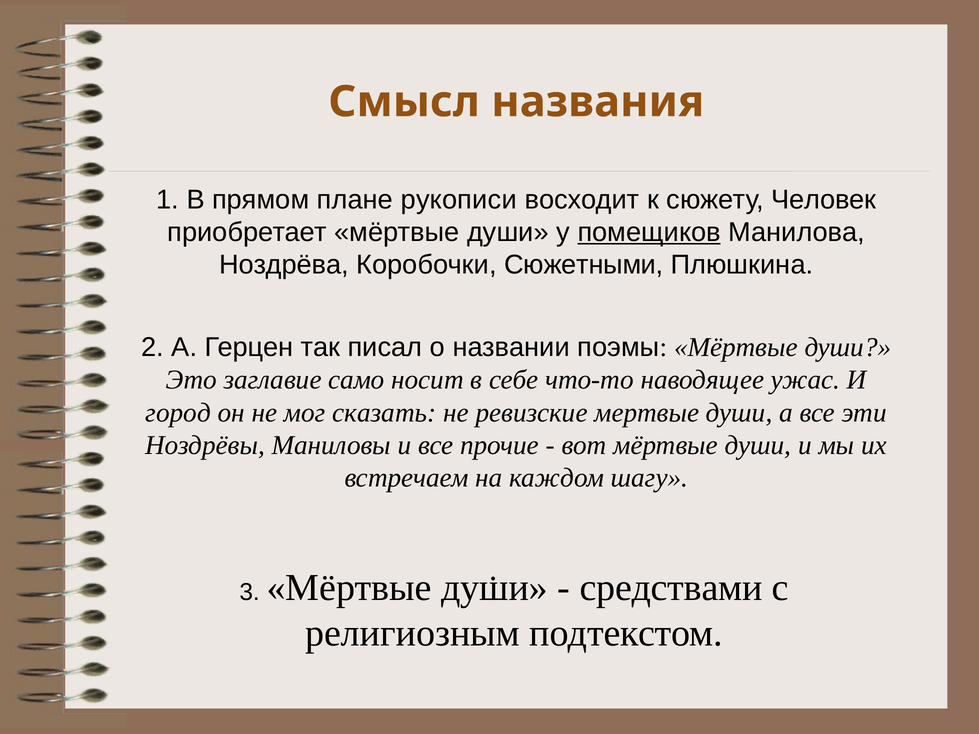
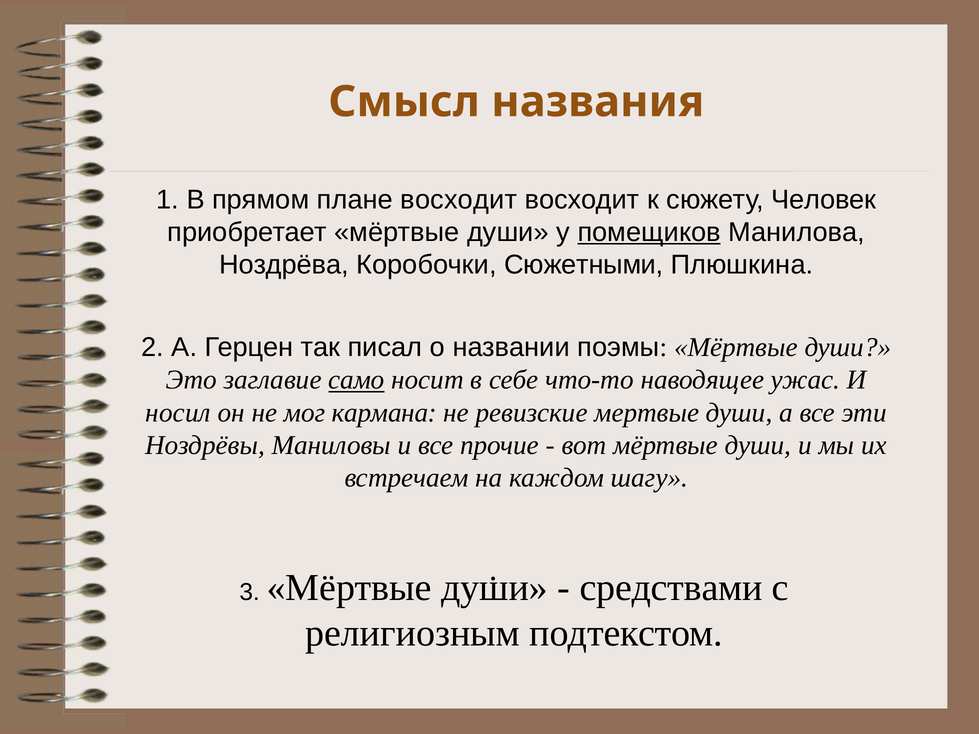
плане рукописи: рукописи -> восходит (459, 200)
само underline: none -> present (356, 380)
город: город -> носил (178, 413)
сказать: сказать -> кармана (384, 413)
